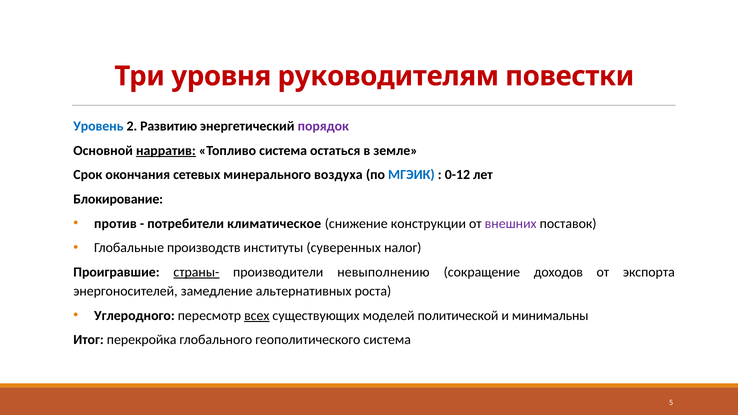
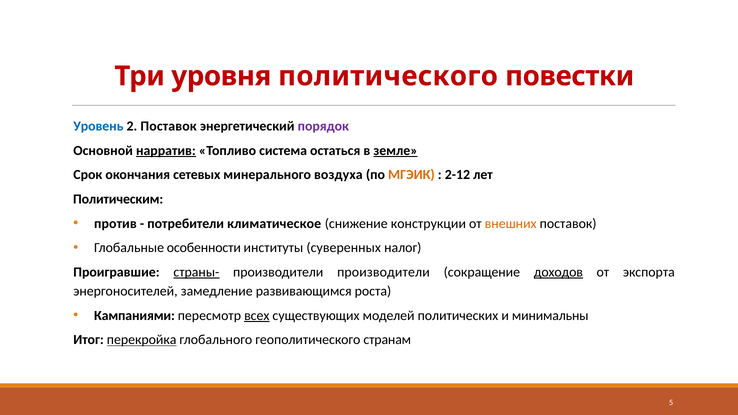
руководителям: руководителям -> политического (388, 76)
2 Развитию: Развитию -> Поставок (169, 126)
земле underline: none -> present (396, 151)
МГЭИК colour: blue -> orange (411, 175)
0-12: 0-12 -> 2-12 (457, 175)
Блокирование: Блокирование -> Политическим (118, 199)
внешних colour: purple -> orange (511, 224)
производств: производств -> особенности (204, 248)
производители невыполнению: невыполнению -> производители (383, 272)
доходов underline: none -> present (558, 272)
альтернативных: альтернативных -> развивающимся (304, 291)
Углеродного: Углеродного -> Кампаниями (134, 316)
политической: политической -> политических (458, 316)
перекройка underline: none -> present (142, 340)
геополитического система: система -> странам (387, 340)
